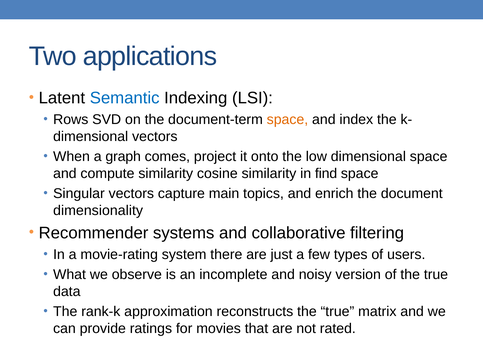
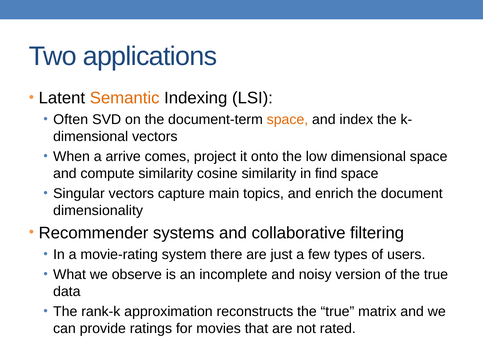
Semantic colour: blue -> orange (125, 98)
Rows: Rows -> Often (71, 120)
graph: graph -> arrive (123, 157)
